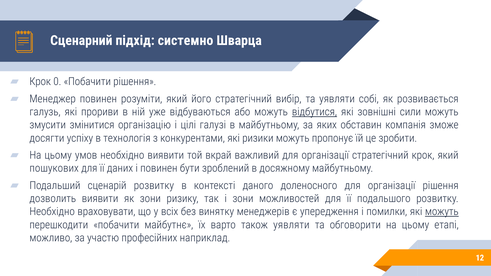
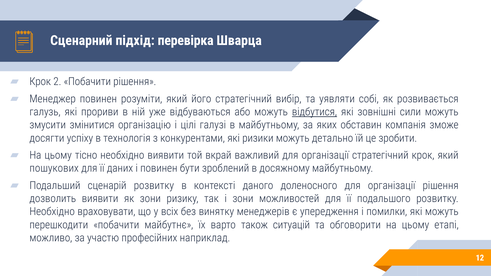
системно: системно -> перевірка (186, 40)
0: 0 -> 2 (57, 82)
пропонує: пропонує -> детально (333, 138)
умов: умов -> тісно (86, 155)
можуть underline: present -> none (442, 212)
також уявляти: уявляти -> ситуацій (291, 225)
